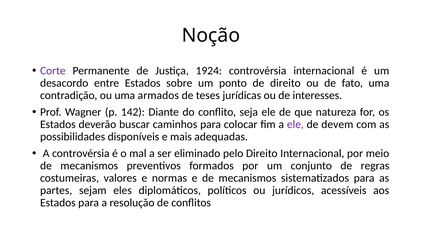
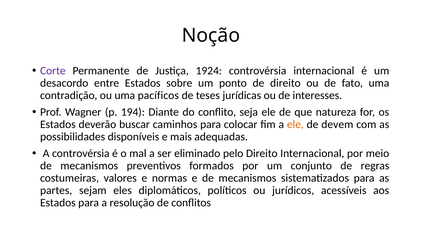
armados: armados -> pacíficos (158, 96)
142: 142 -> 194 (133, 112)
ele colour: purple -> orange (295, 125)
